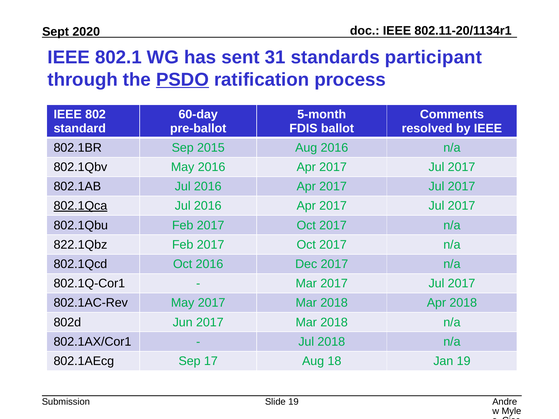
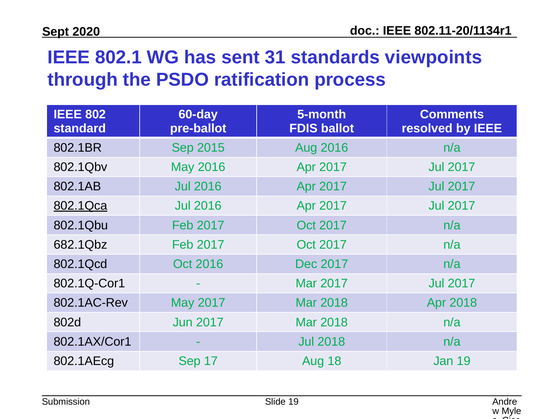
participant: participant -> viewpoints (434, 57)
PSDO underline: present -> none (182, 80)
822.1Qbz: 822.1Qbz -> 682.1Qbz (80, 245)
